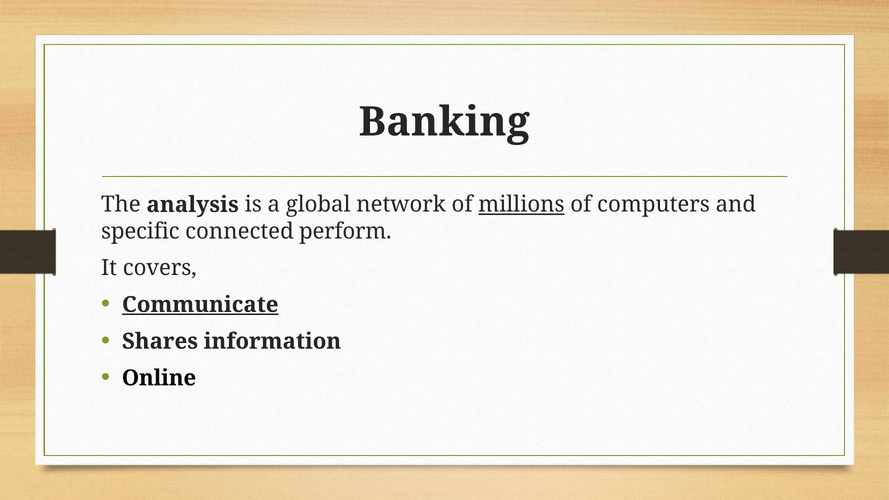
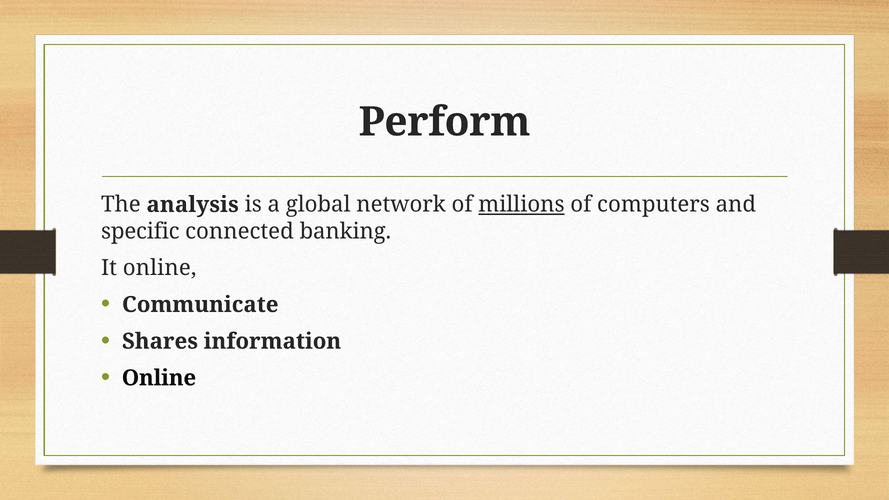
Banking: Banking -> Perform (445, 122)
perform: perform -> banking (345, 231)
It covers: covers -> online (160, 268)
Communicate underline: present -> none (200, 305)
